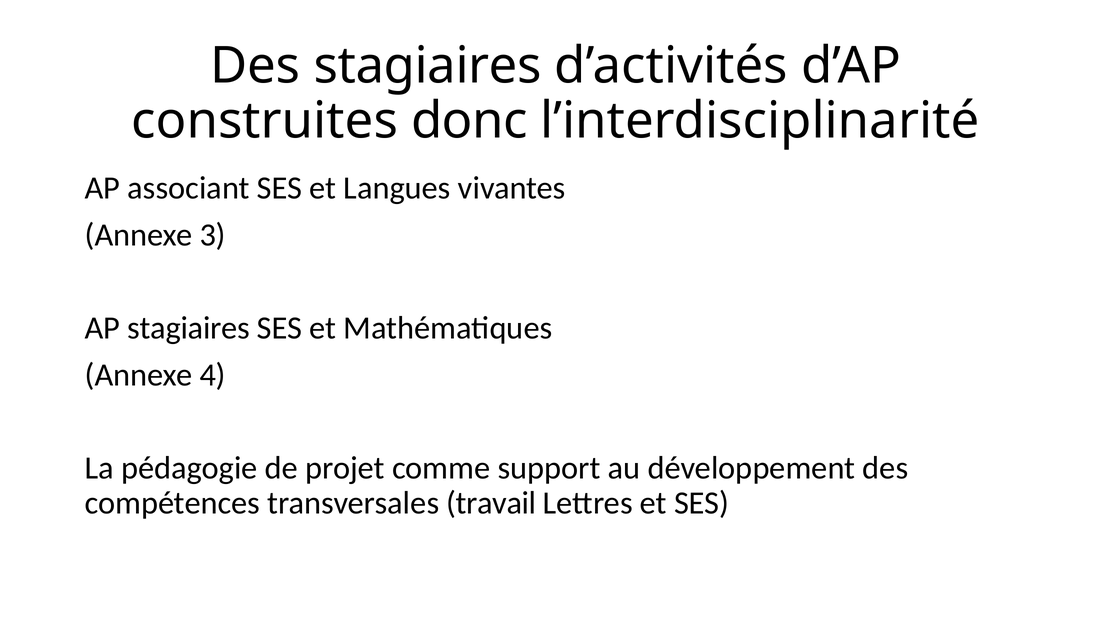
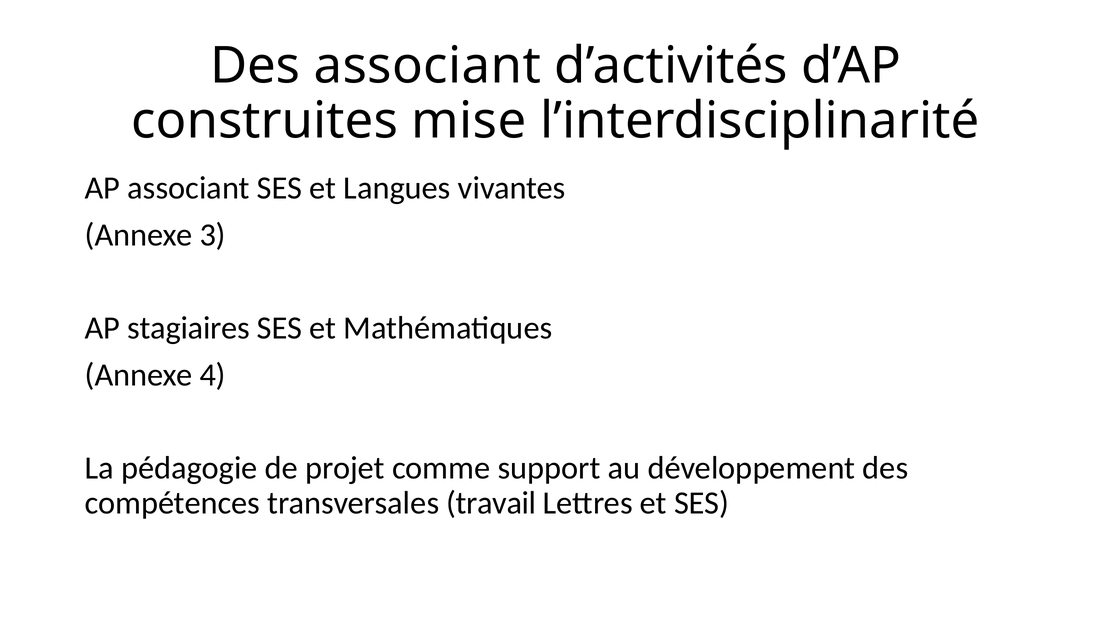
Des stagiaires: stagiaires -> associant (427, 66)
donc: donc -> mise (469, 121)
